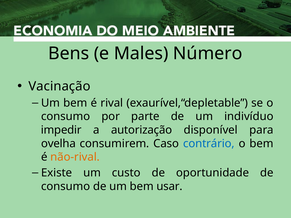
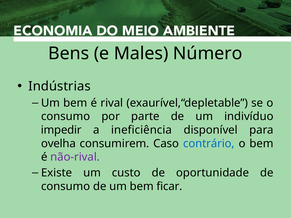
Vacinação: Vacinação -> Indústrias (59, 86)
autorização: autorização -> ineficiência (141, 130)
não-rival colour: orange -> purple (75, 157)
usar: usar -> ficar (169, 187)
